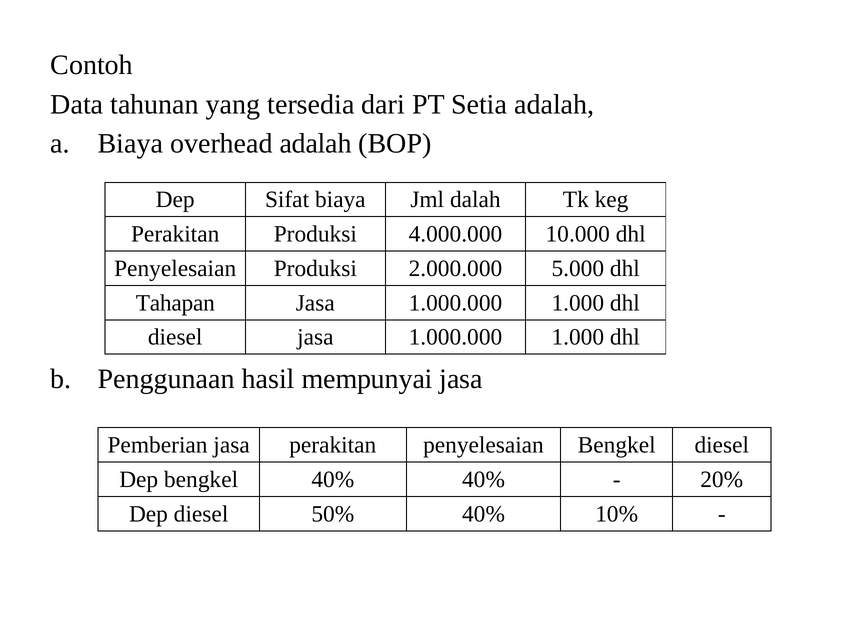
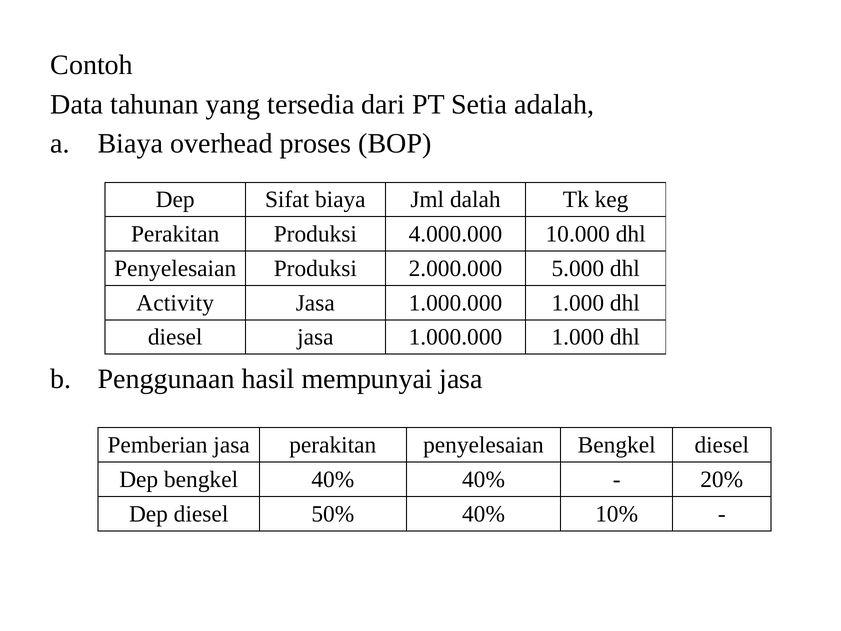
overhead adalah: adalah -> proses (316, 144)
Tahapan: Tahapan -> Activity (175, 303)
